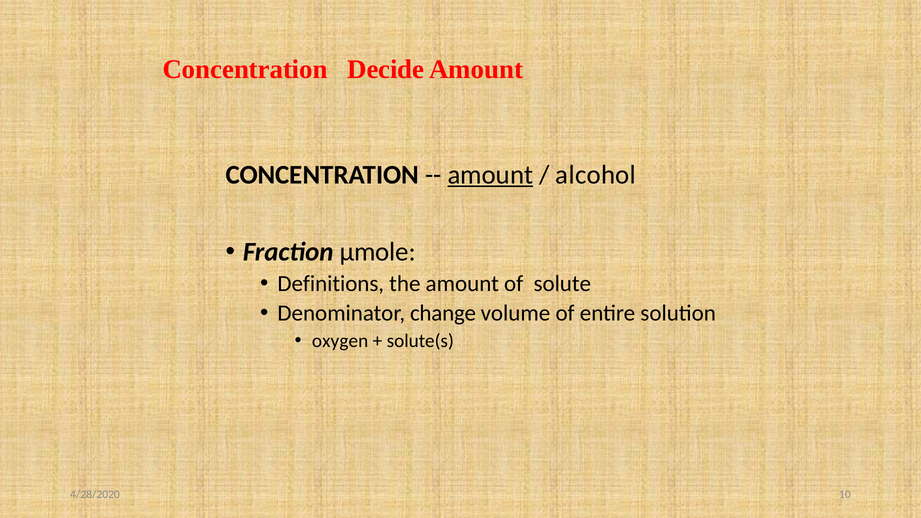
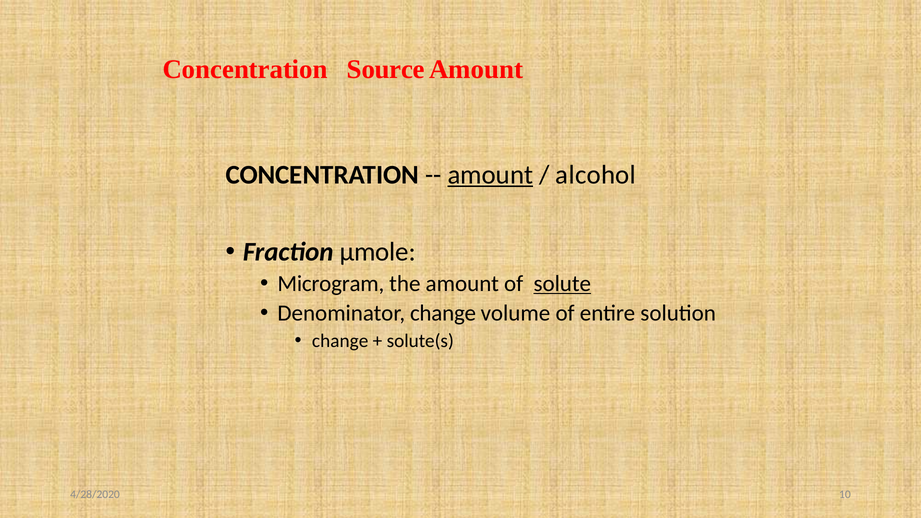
Decide: Decide -> Source (386, 69)
Definitions: Definitions -> Microgram (331, 284)
solute underline: none -> present (562, 284)
oxygen: oxygen -> change (340, 341)
